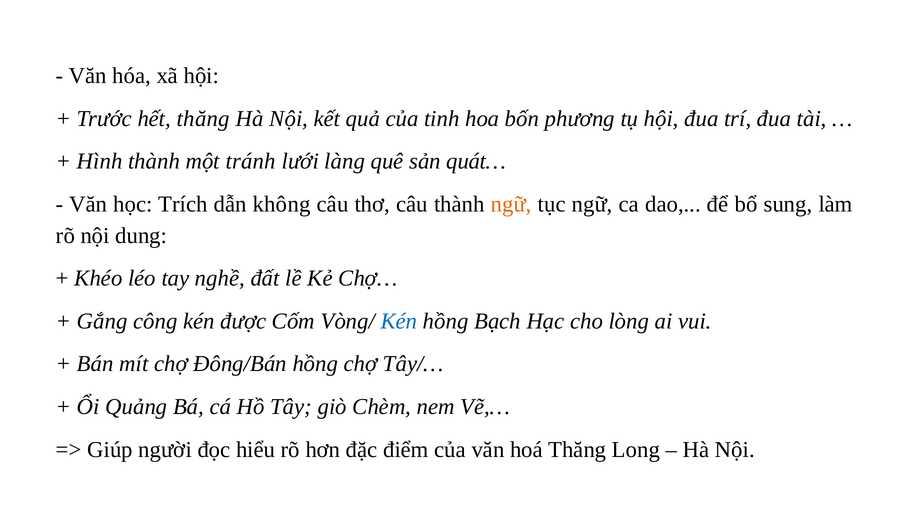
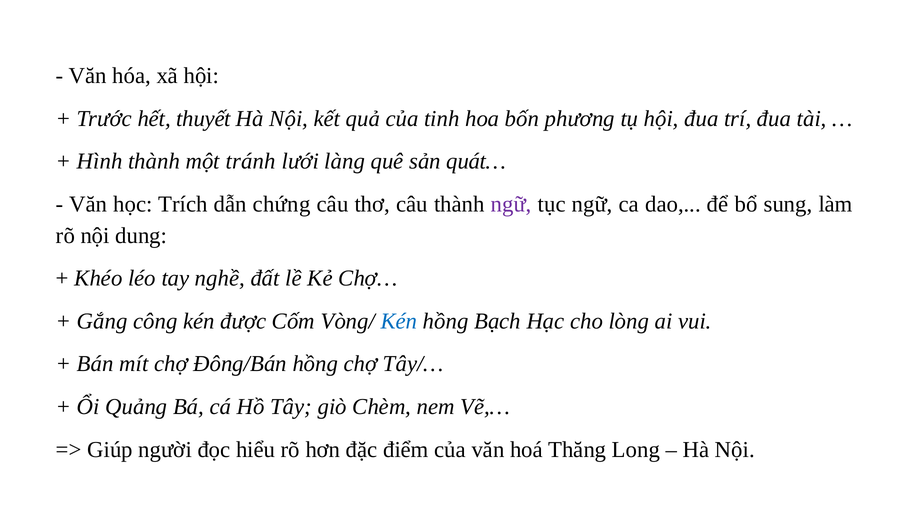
hết thăng: thăng -> thuyết (204, 119)
không: không -> chứng (282, 204)
ngữ colour: orange -> purple (511, 204)
